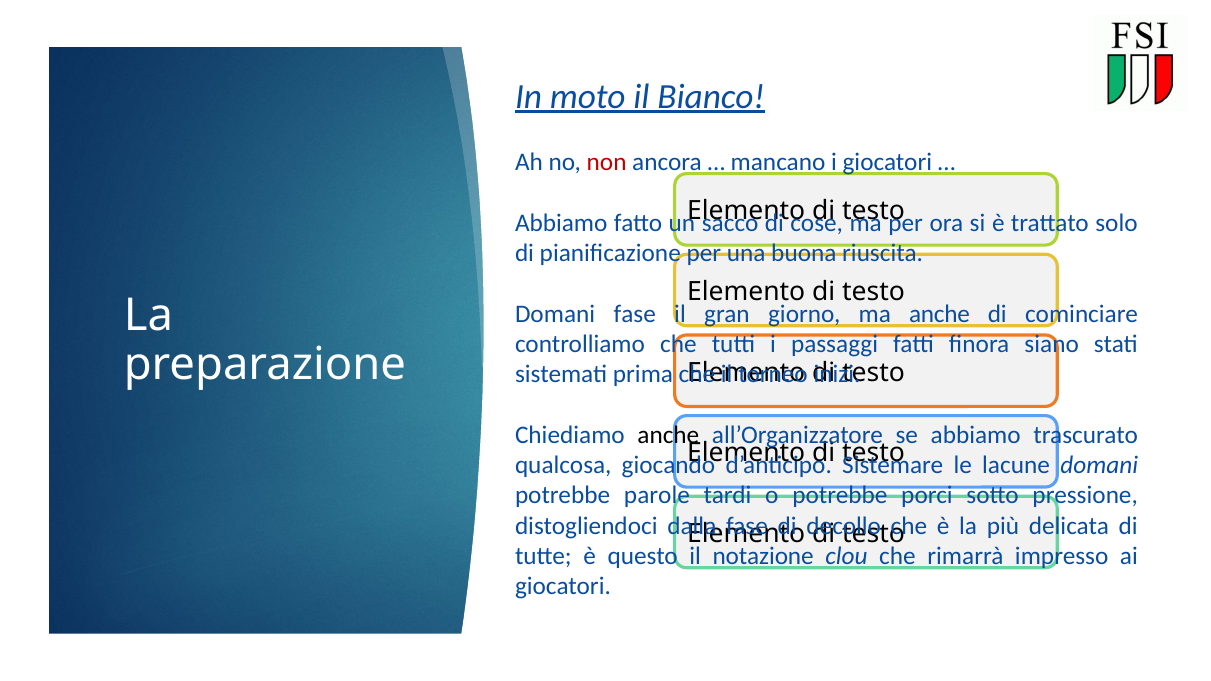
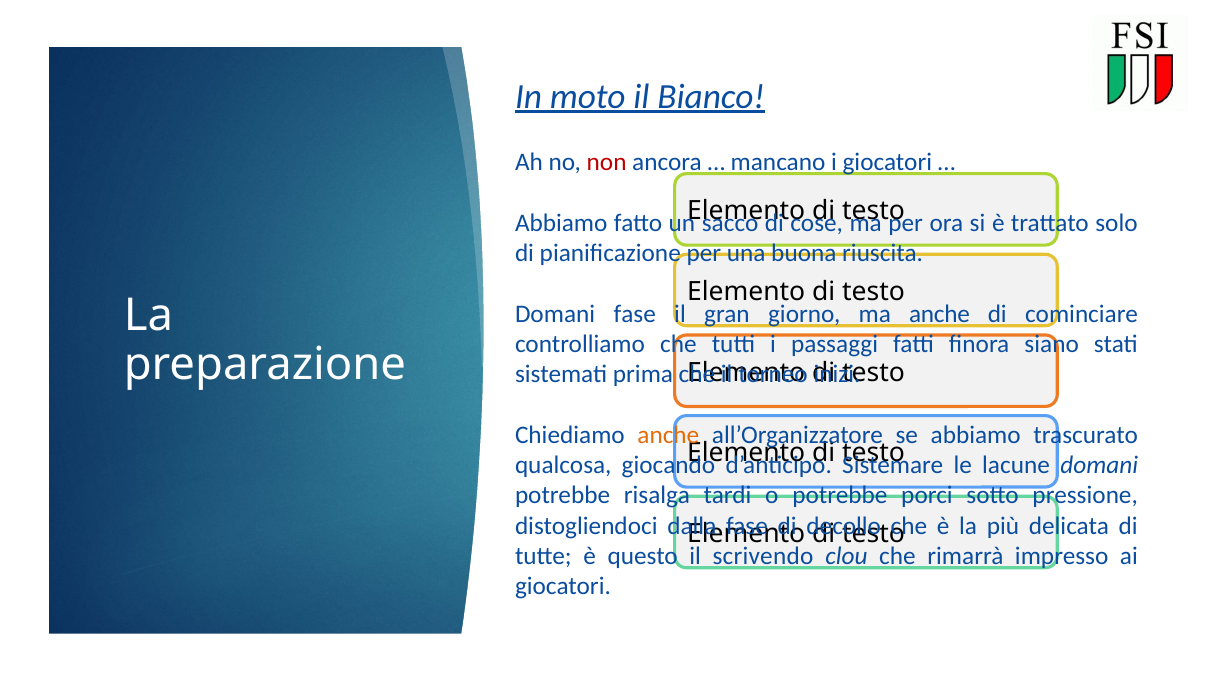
anche colour: black -> orange (668, 435)
parole: parole -> risalga (657, 496)
notazione: notazione -> scrivendo (763, 556)
